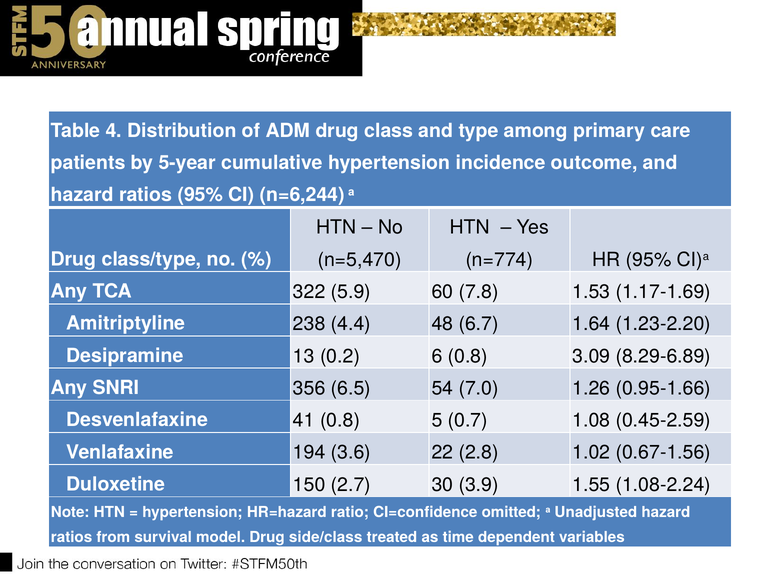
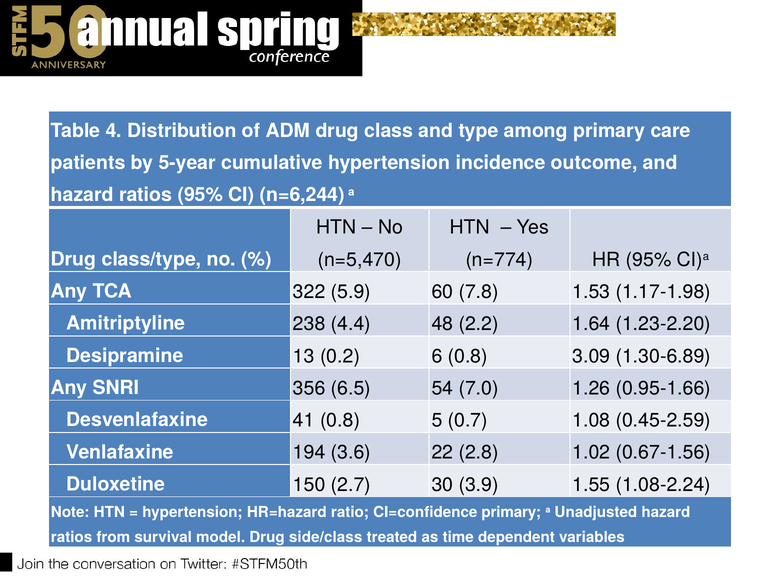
1.17-1.69: 1.17-1.69 -> 1.17-1.98 (663, 292)
6.7: 6.7 -> 2.2 (479, 324)
8.29-6.89: 8.29-6.89 -> 1.30-6.89 (663, 356)
CI=confidence omitted: omitted -> primary (511, 512)
